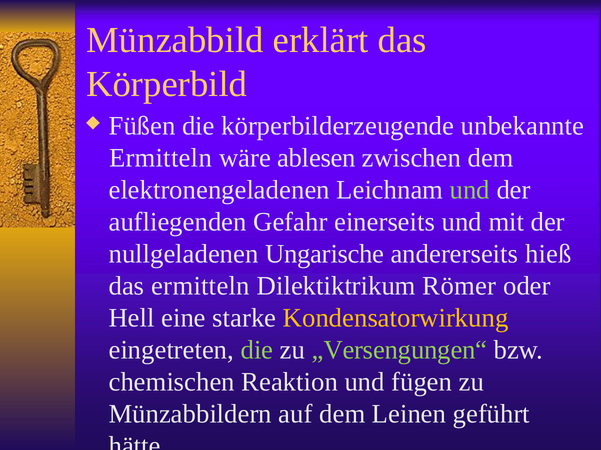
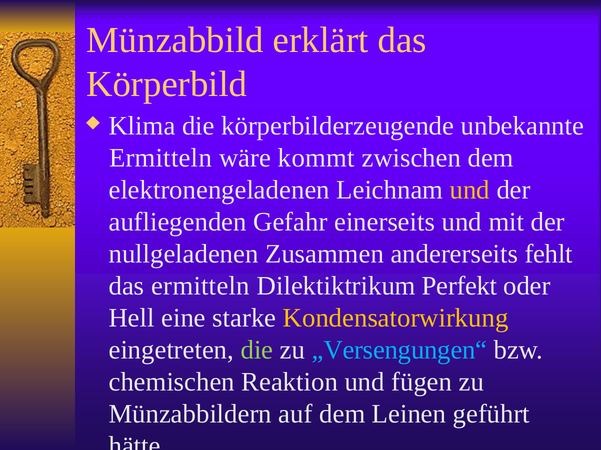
Füßen: Füßen -> Klima (142, 126)
ablesen: ablesen -> kommt (316, 158)
und colour: light green -> yellow (470, 190)
Ungarische: Ungarische -> Zusammen (325, 254)
hieß: hieß -> fehlt (549, 254)
Römer: Römer -> Perfekt (460, 286)
„Versengungen“ colour: light green -> light blue (400, 351)
